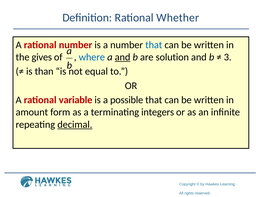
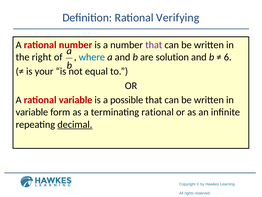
Whether: Whether -> Verifying (178, 18)
that colour: blue -> purple (154, 45)
gives: gives -> right (42, 57)
and underline: present -> none (123, 57)
3: 3 -> 6 (228, 57)
than: than -> your (44, 71)
amount: amount -> variable (32, 112)
terminating integers: integers -> rational (158, 112)
